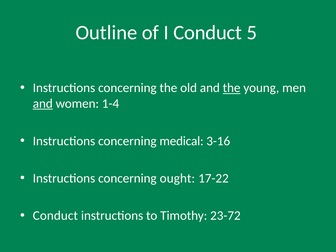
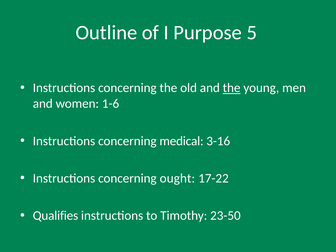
I Conduct: Conduct -> Purpose (208, 33)
and underline: present -> none (43, 104)
1-4: 1-4 -> 1-6 (111, 104)
Conduct: Conduct -> Qualifies (55, 216)
23-72: 23-72 -> 23-50 (225, 216)
